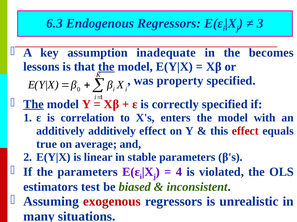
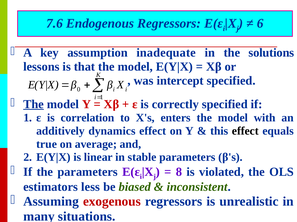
6.3: 6.3 -> 7.6 (55, 23)
3: 3 -> 6 (260, 23)
becomes: becomes -> solutions (271, 53)
the underline: present -> none (106, 67)
property: property -> intercept (180, 81)
additively additively: additively -> dynamics (112, 131)
effect colour: red -> black (245, 131)
4: 4 -> 8 (179, 172)
test: test -> less (91, 187)
